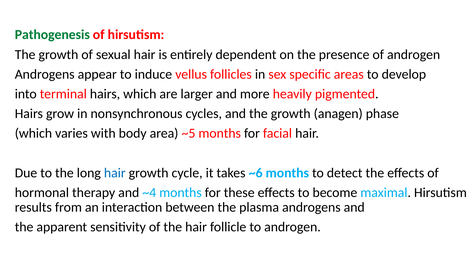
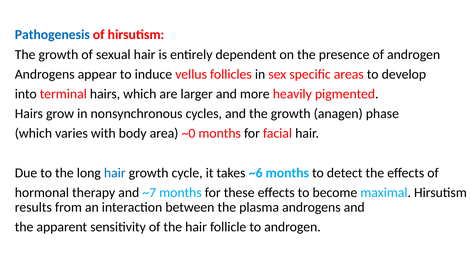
Pathogenesis colour: green -> blue (52, 35)
~5: ~5 -> ~0 (189, 133)
~4: ~4 -> ~7 (149, 193)
